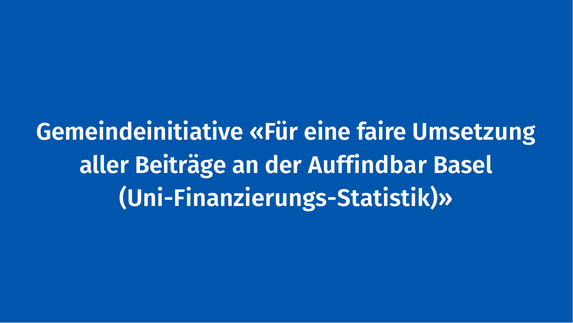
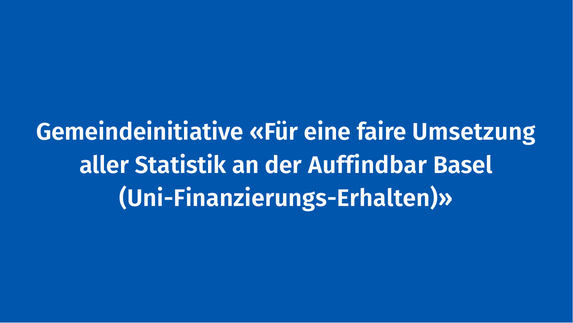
Beiträge: Beiträge -> Statistik (181, 165)
Uni-Finanzierungs-Statistik: Uni-Finanzierungs-Statistik -> Uni-Finanzierungs-Erhalten (286, 198)
